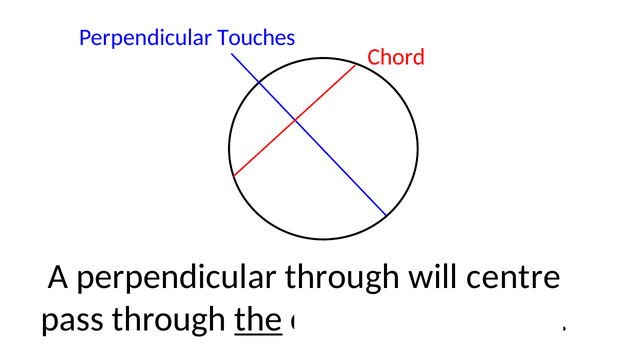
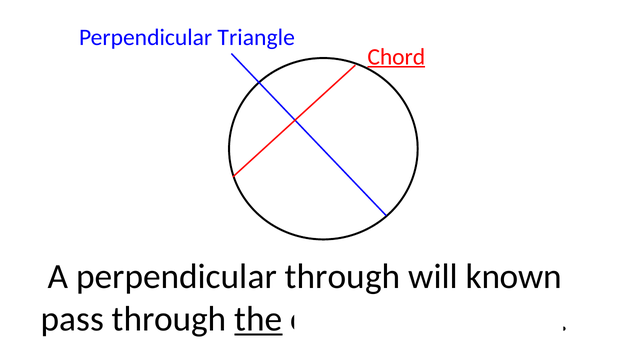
Touches: Touches -> Triangle (256, 37)
Chord underline: none -> present (396, 57)
will centre: centre -> known (514, 277)
